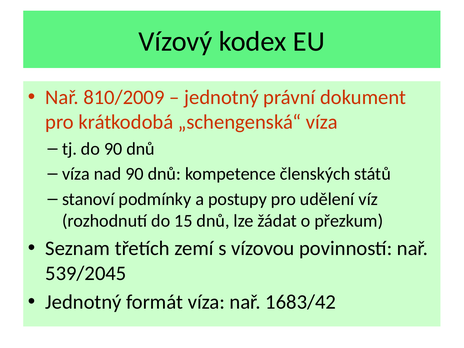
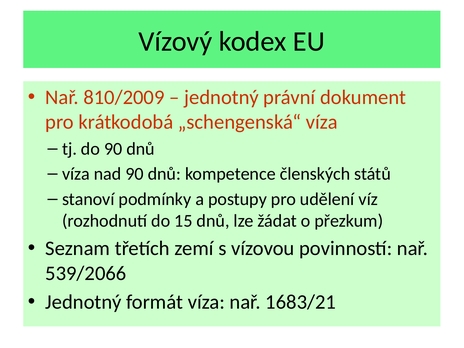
539/2045: 539/2045 -> 539/2066 (86, 273)
1683/42: 1683/42 -> 1683/21 (301, 302)
